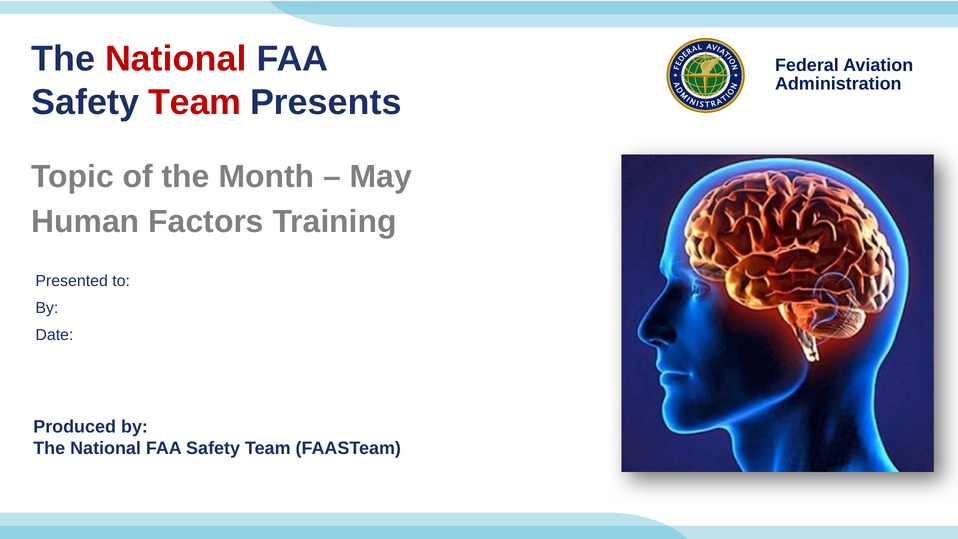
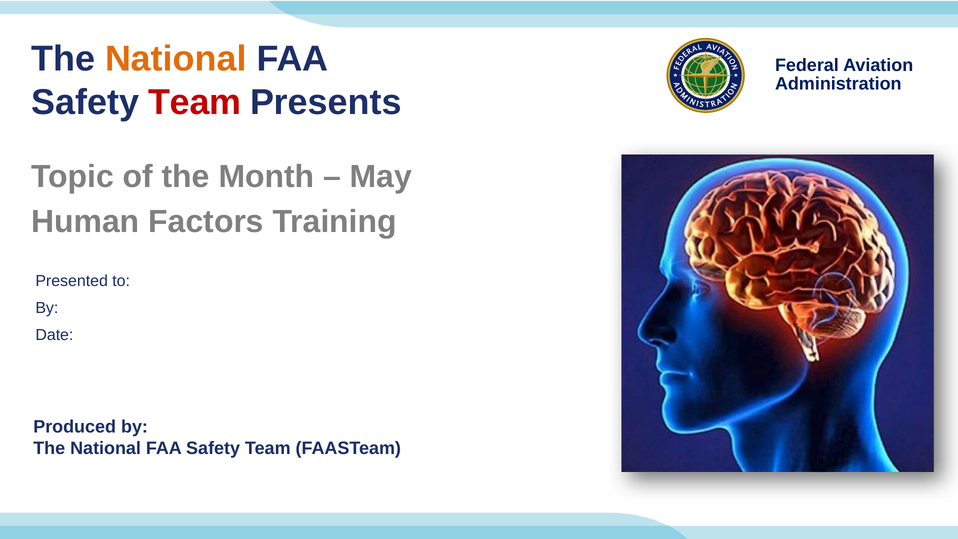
National colour: red -> orange (176, 59)
